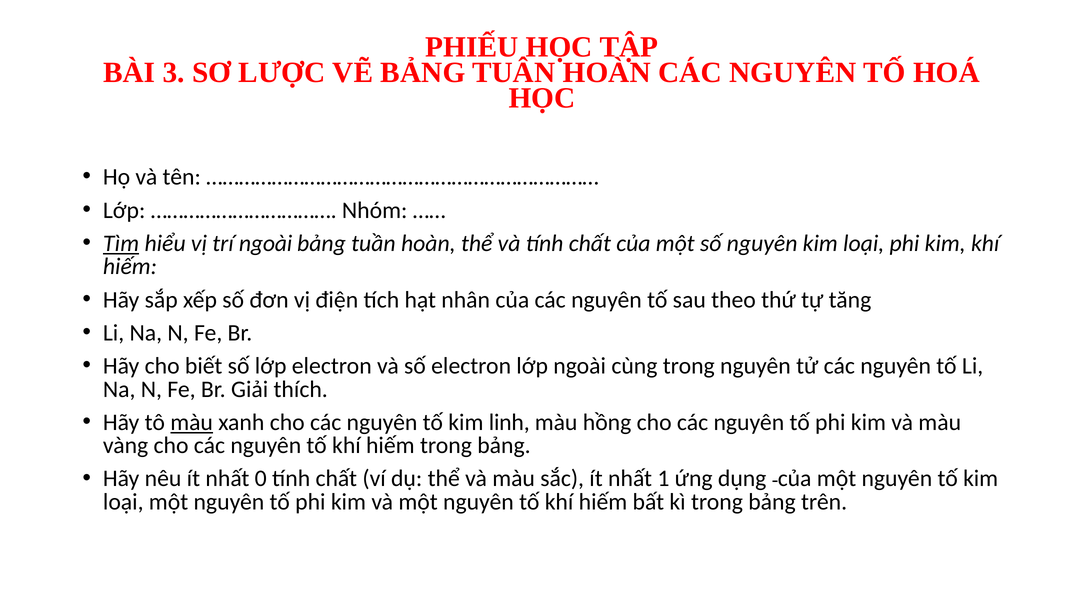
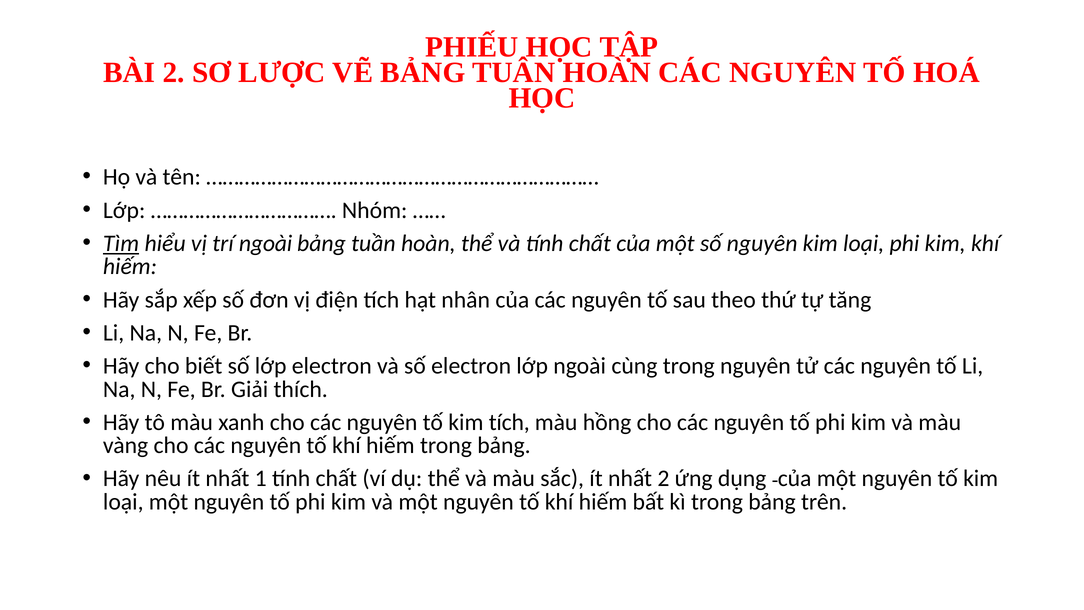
BÀI 3: 3 -> 2 (174, 72)
màu underline: present -> none (192, 422)
kim linh: linh -> tích (509, 422)
0: 0 -> 1 (261, 478)
nhất 1: 1 -> 2 (663, 478)
